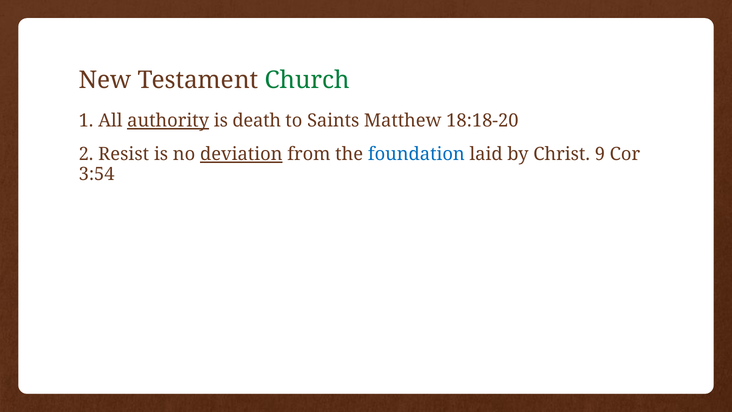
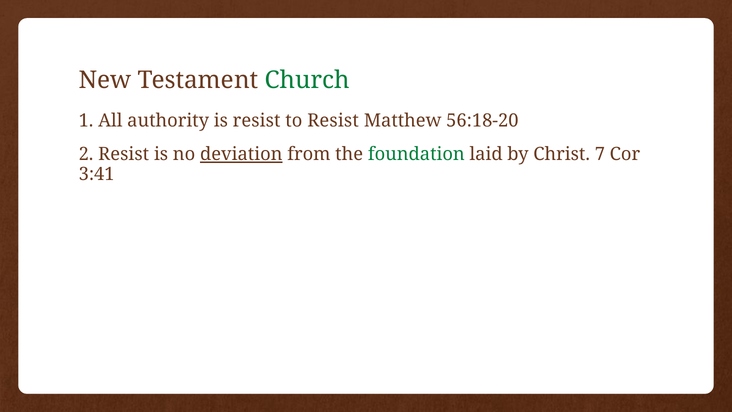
authority underline: present -> none (168, 121)
is death: death -> resist (257, 121)
to Saints: Saints -> Resist (333, 121)
18:18-20: 18:18-20 -> 56:18-20 (482, 121)
foundation colour: blue -> green (416, 154)
9: 9 -> 7 (600, 154)
3:54: 3:54 -> 3:41 (97, 174)
